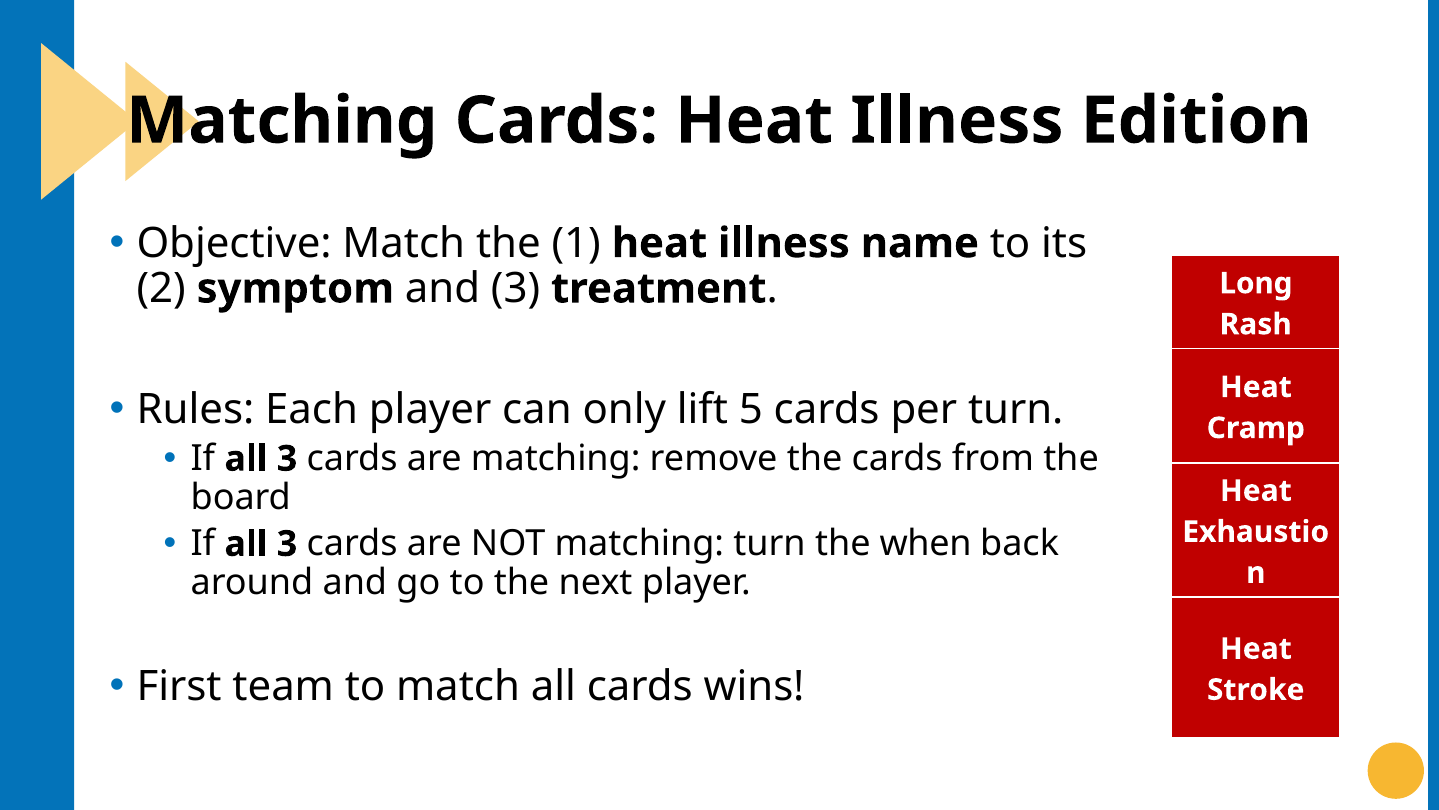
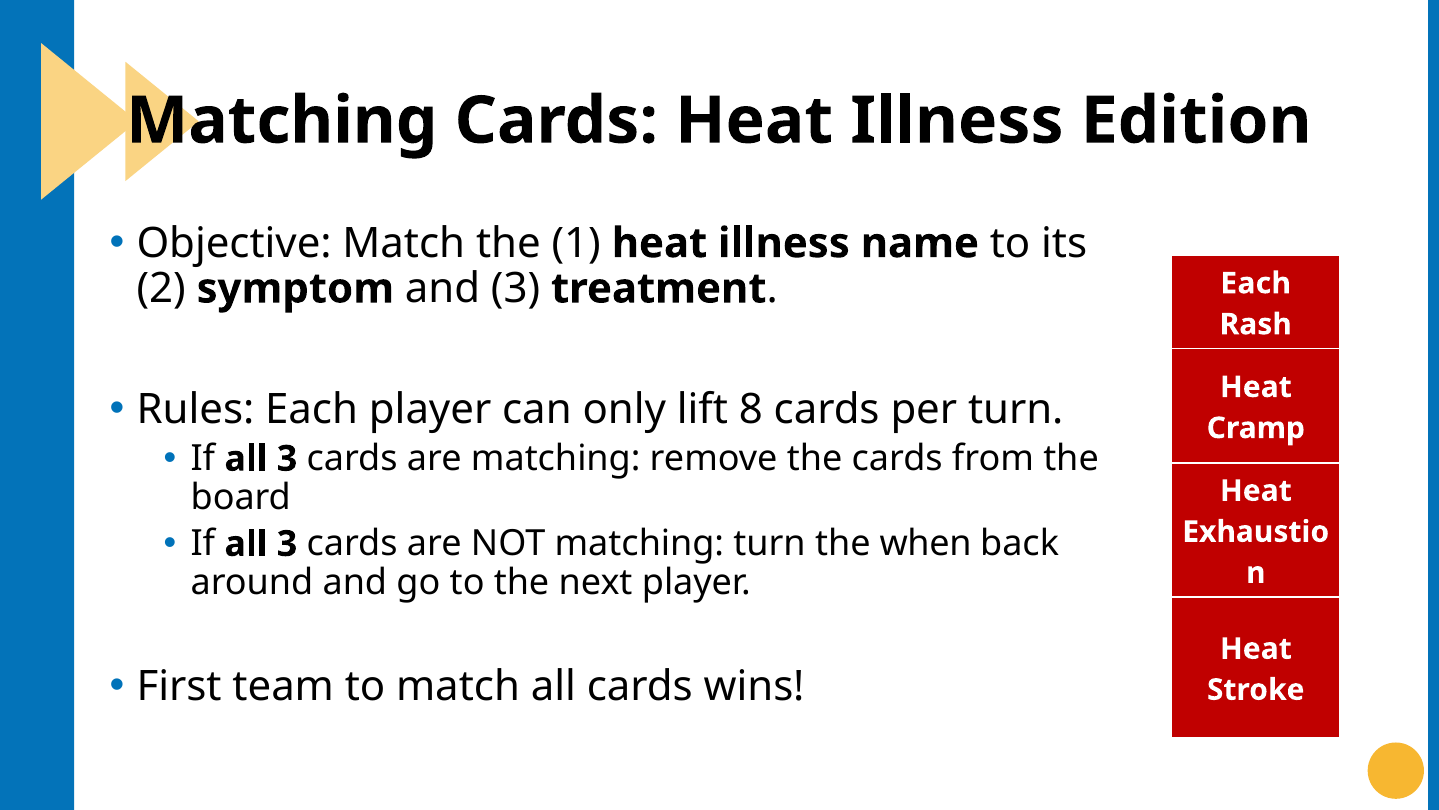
Long: Long -> Each (1256, 283)
5: 5 -> 8 (751, 409)
